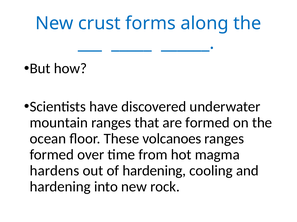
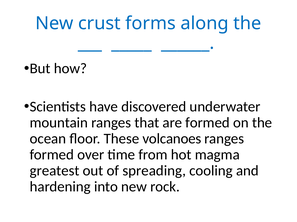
hardens: hardens -> greatest (55, 171)
of hardening: hardening -> spreading (154, 171)
